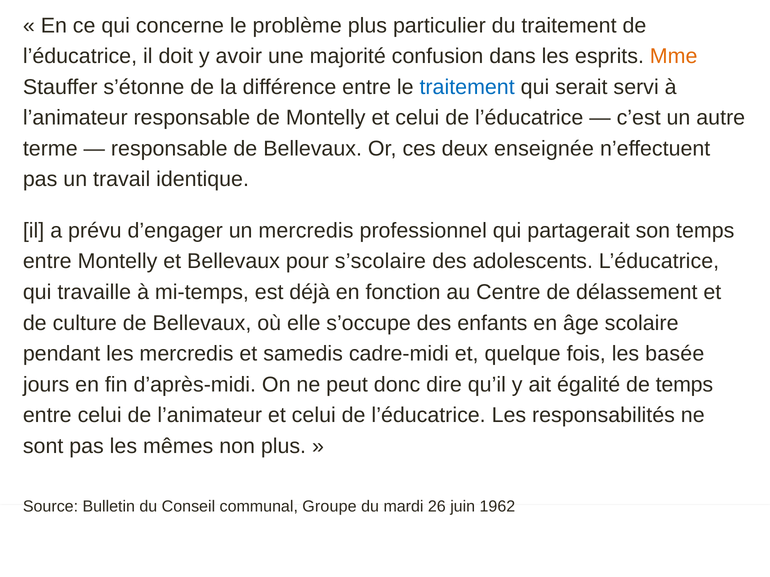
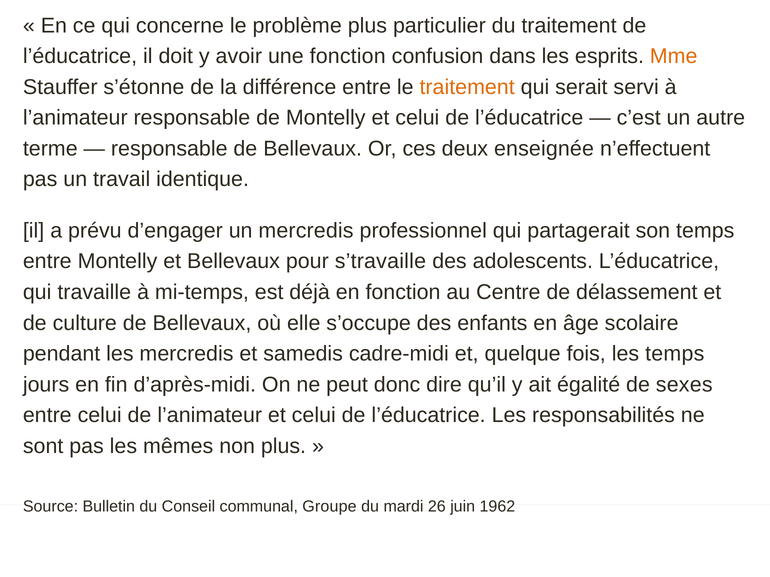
une majorité: majorité -> fonction (348, 56)
traitement colour: blue -> orange (467, 87)
s’scolaire: s’scolaire -> s’travaille (380, 262)
les basée: basée -> temps (675, 354)
de temps: temps -> sexes (684, 385)
